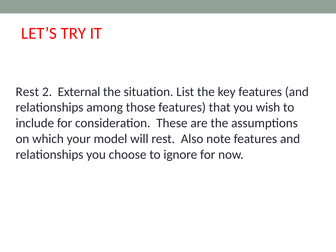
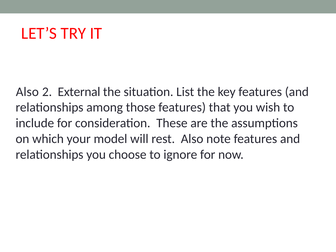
Rest: Rest -> Also (27, 92)
